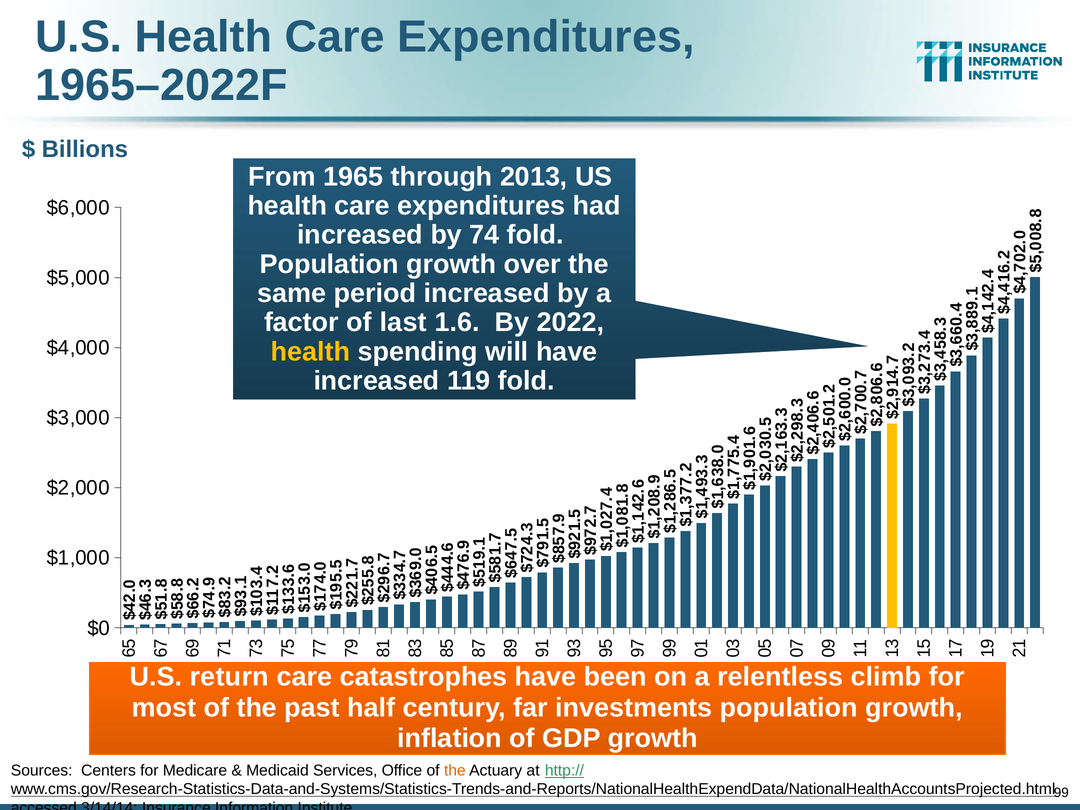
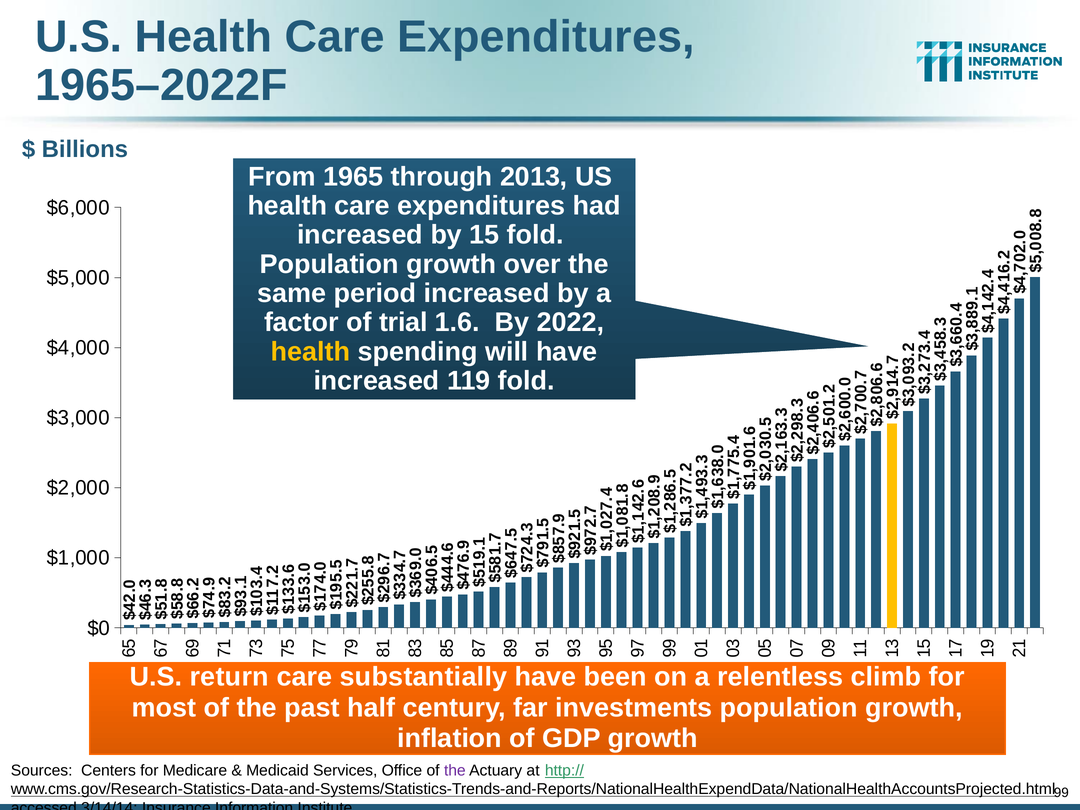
74: 74 -> 15 (484, 235)
last: last -> trial (403, 323)
catastrophes: catastrophes -> substantially (423, 677)
the colour: orange -> purple (455, 770)
